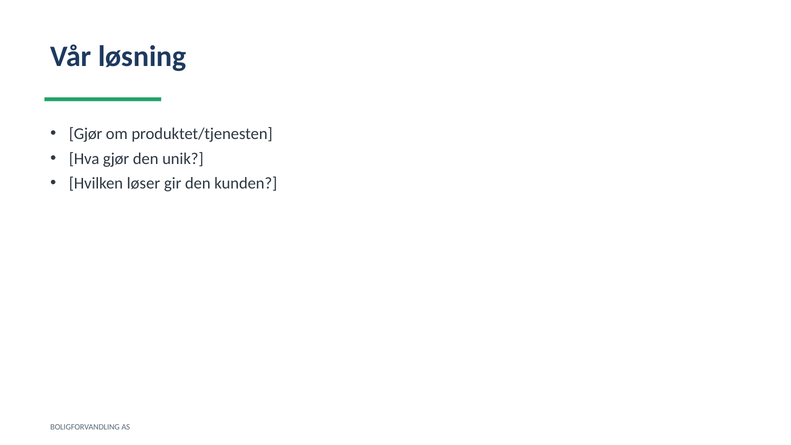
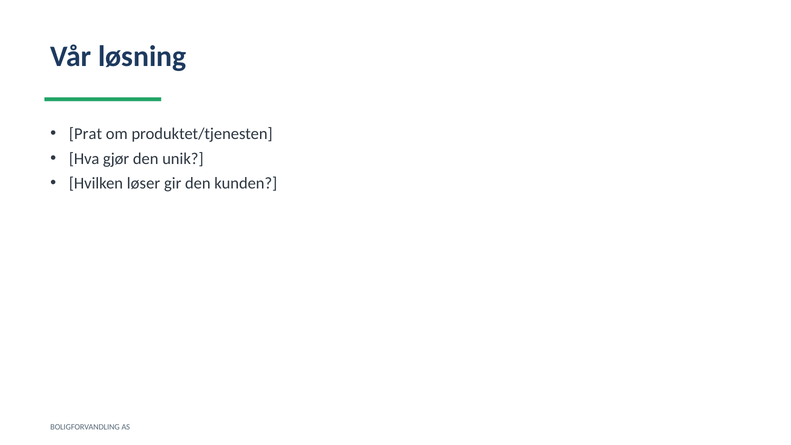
Gjør: Gjør -> Prat (85, 134)
